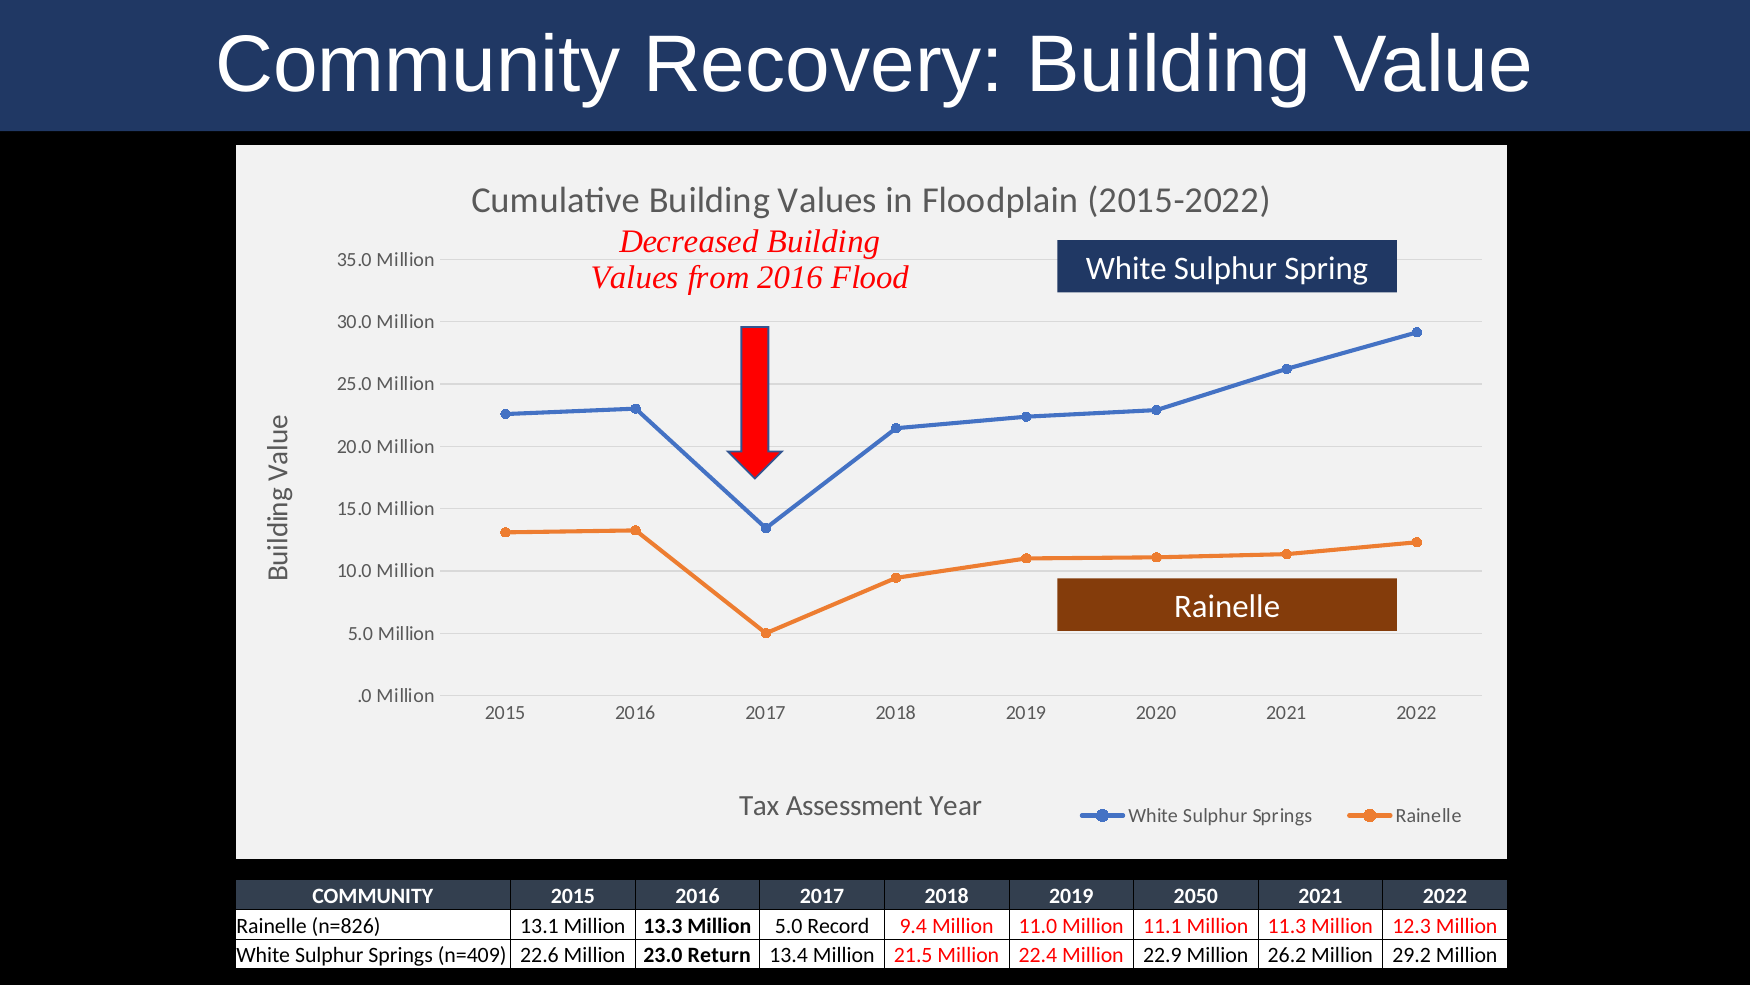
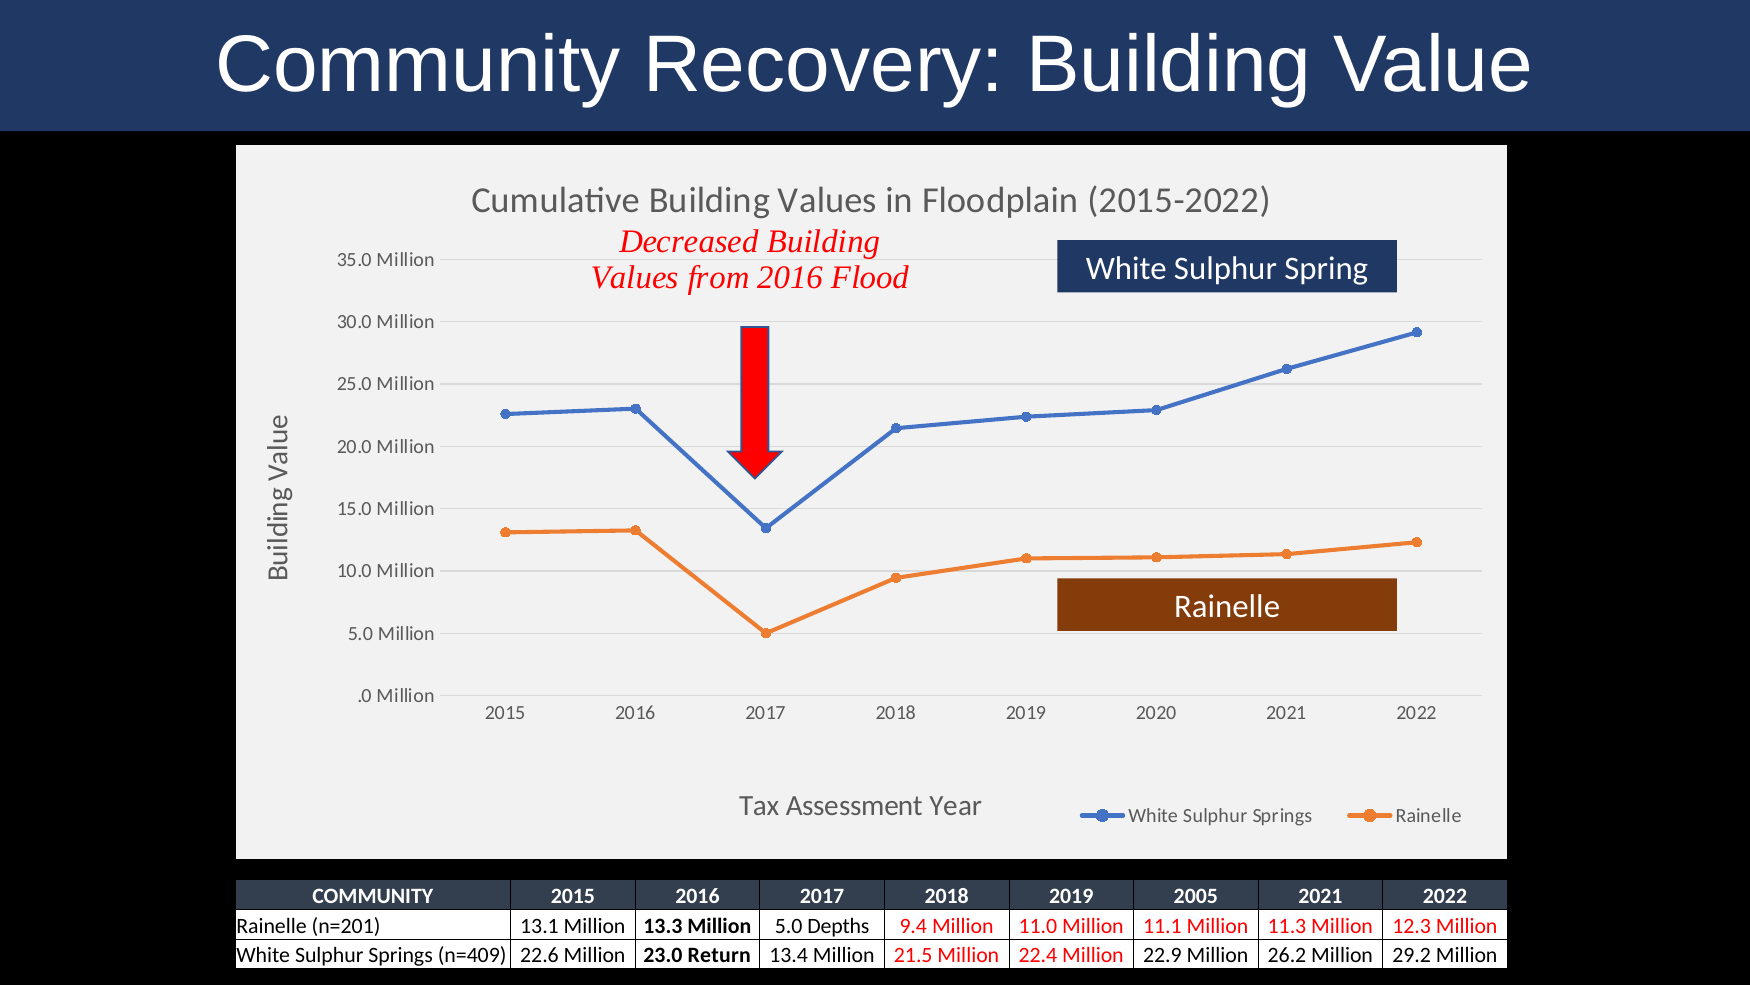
2050: 2050 -> 2005 (1196, 896)
n=826: n=826 -> n=201 (346, 925)
Record: Record -> Depths (838, 925)
